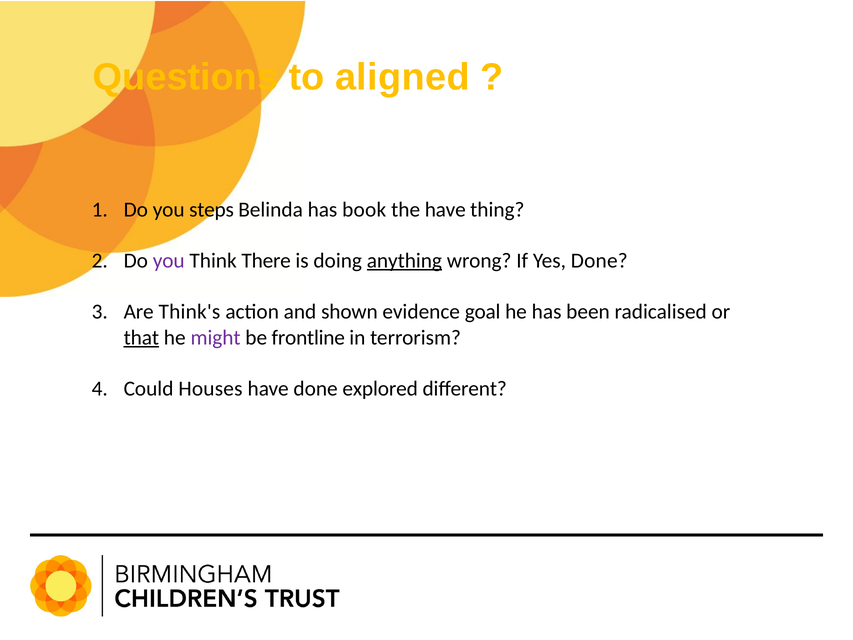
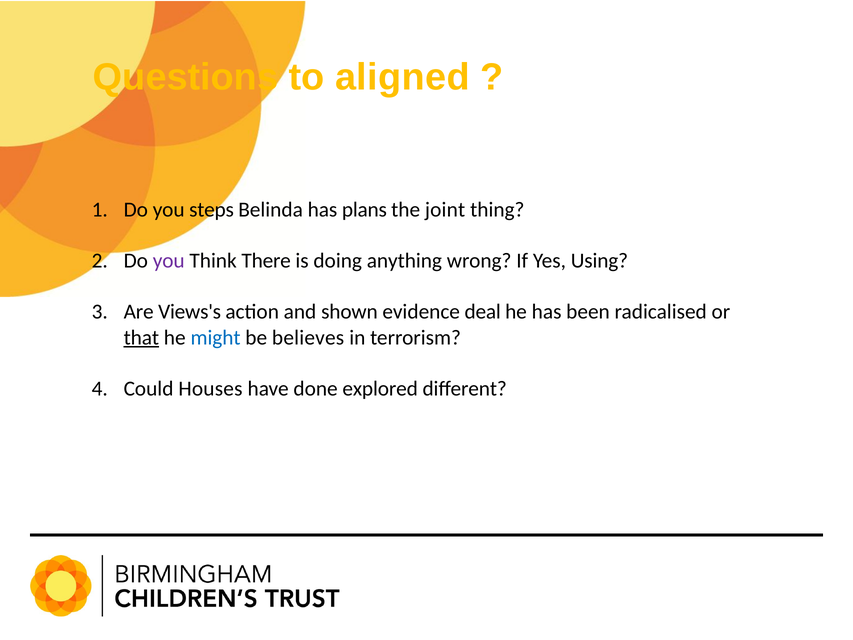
book: book -> plans (364, 209)
the have: have -> joint (445, 209)
anything underline: present -> none (404, 261)
Yes Done: Done -> Using (599, 261)
Think's: Think's -> Views's (190, 312)
goal: goal -> deal (483, 312)
might colour: purple -> blue (216, 337)
frontline: frontline -> believes (308, 337)
